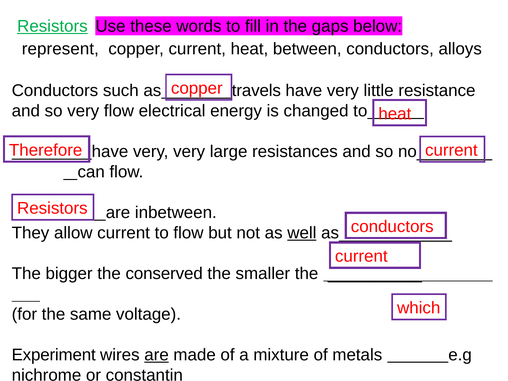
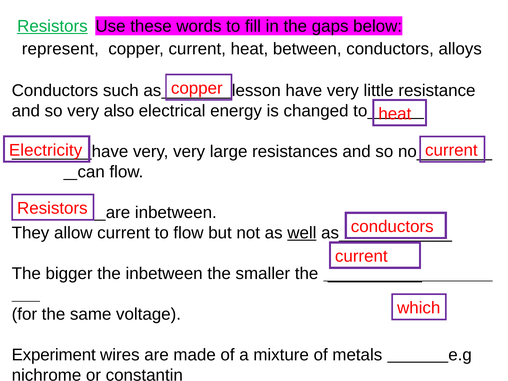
travels: travels -> lesson (256, 91)
very flow: flow -> also (119, 111)
Therefore: Therefore -> Electricity (46, 150)
the conserved: conserved -> inbetween (164, 274)
are underline: present -> none (157, 355)
